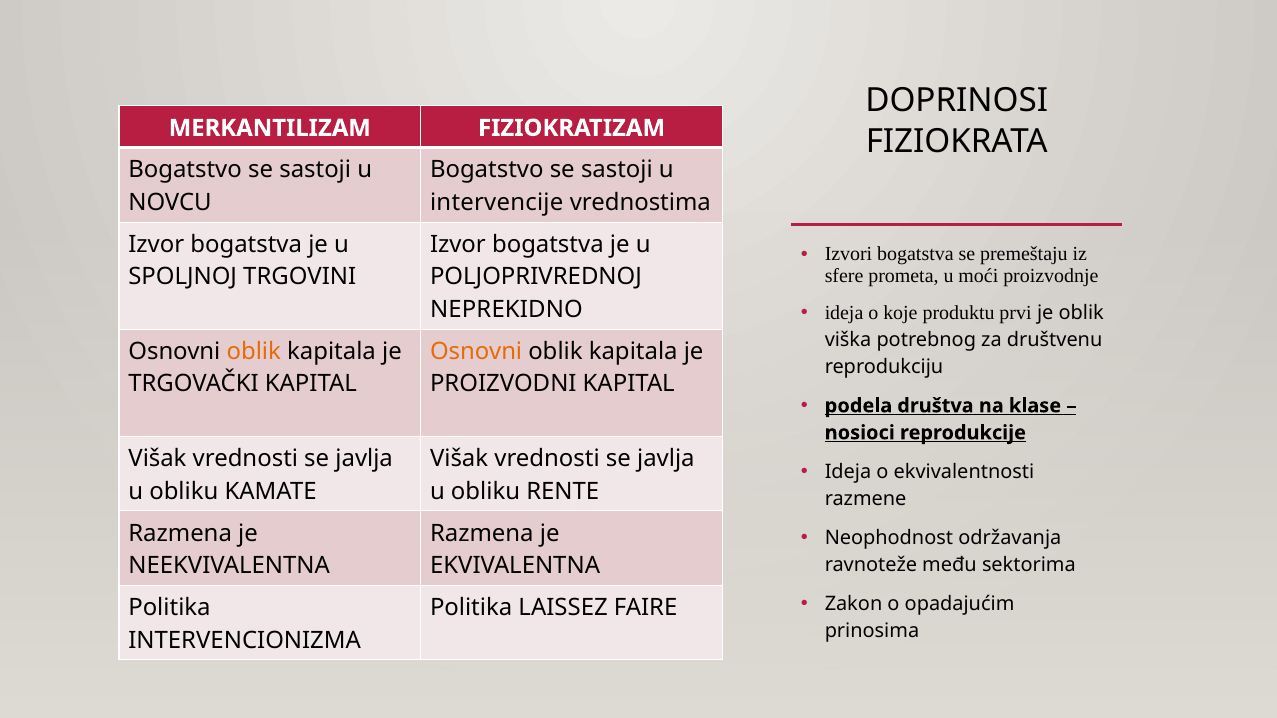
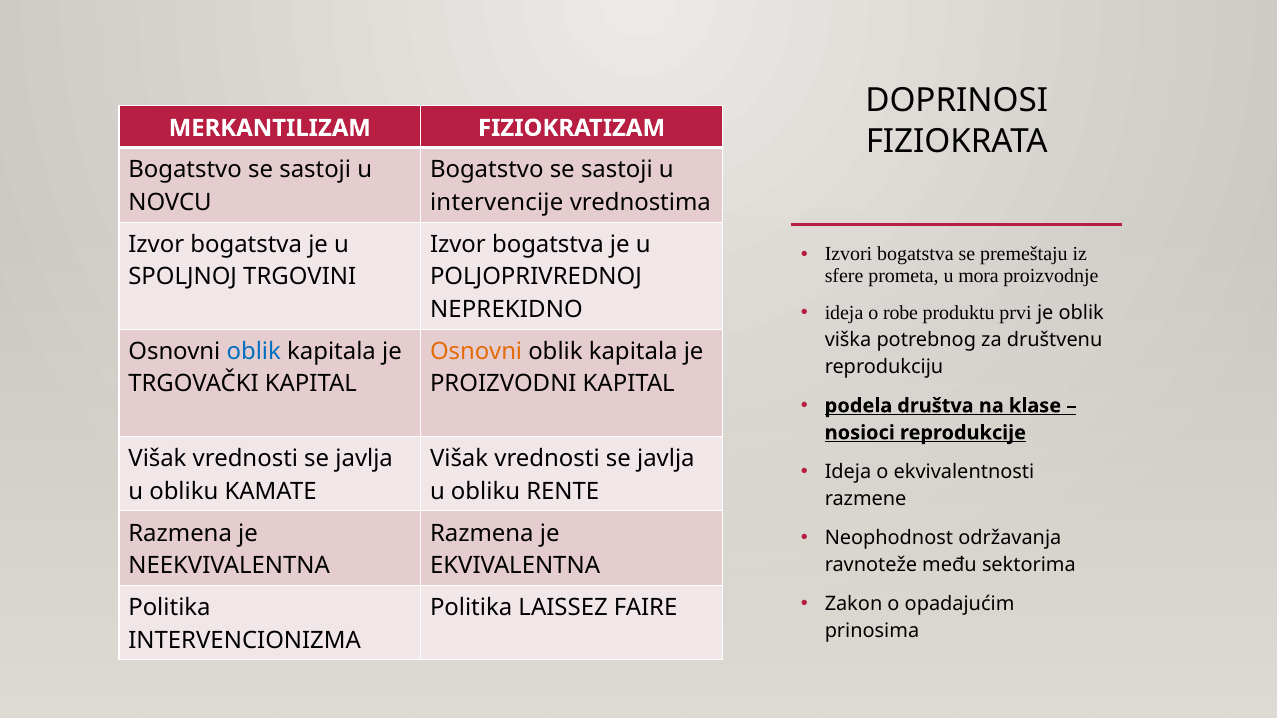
moći: moći -> mora (979, 276)
koje: koje -> robe (901, 313)
oblik colour: orange -> blue (254, 352)
